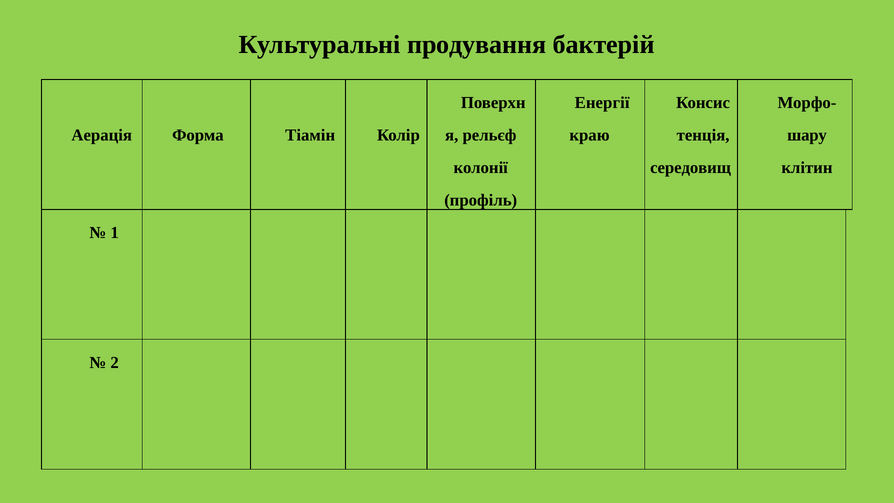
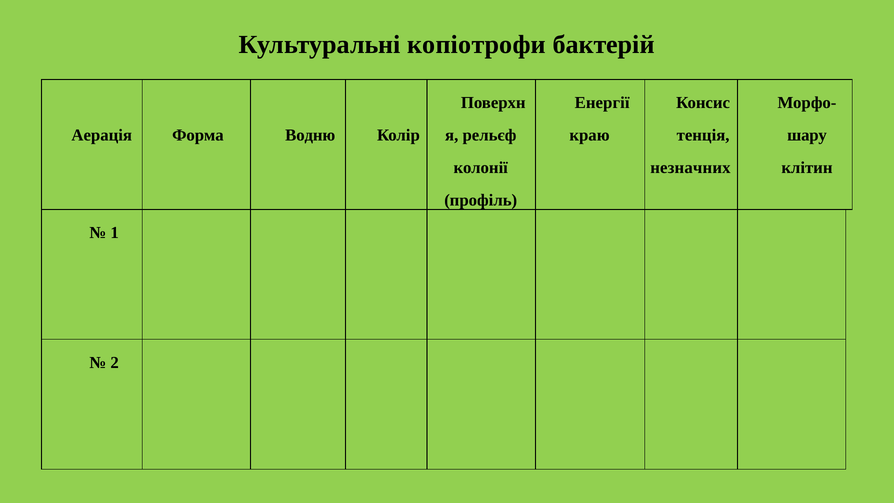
продування: продування -> копіотрофи (477, 45)
Тіамін: Тіамін -> Водню (310, 135)
середовищ: середовищ -> незначних (690, 168)
